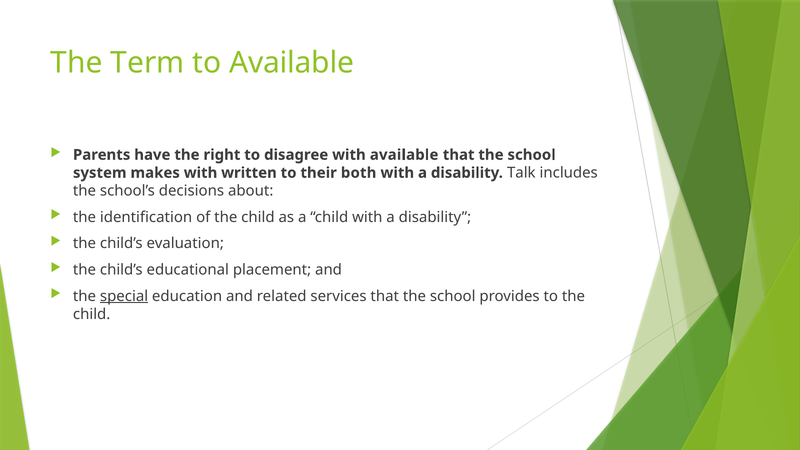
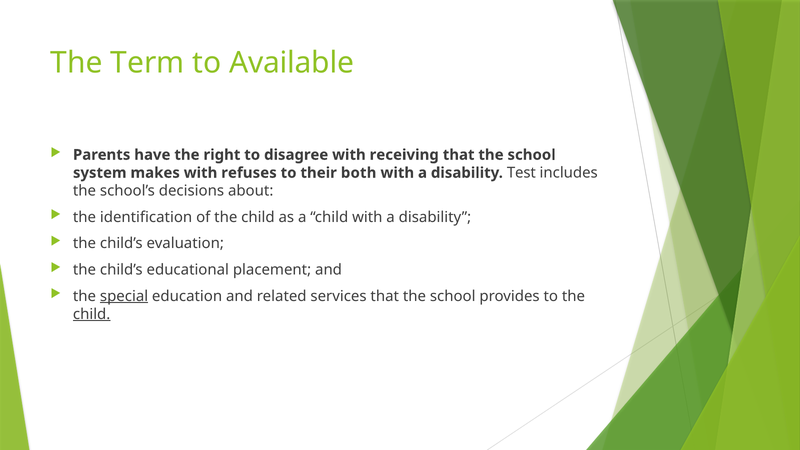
with available: available -> receiving (404, 155)
written: written -> refuses (249, 173)
Talk: Talk -> Test (521, 173)
child underline: none -> present (92, 314)
